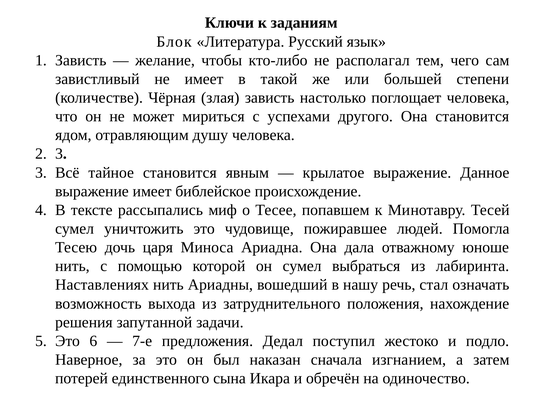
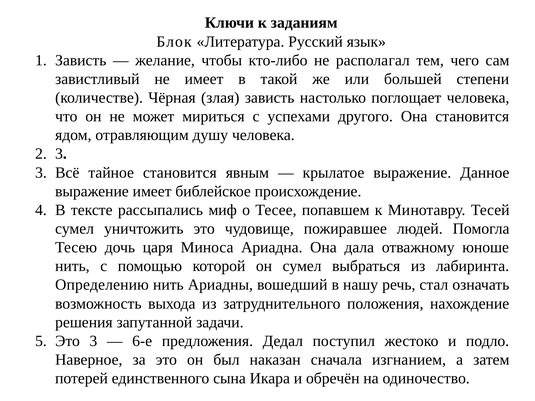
Наставлениях: Наставлениях -> Определению (102, 285)
Это 6: 6 -> 3 (93, 341)
7-е: 7-е -> 6-е (142, 341)
